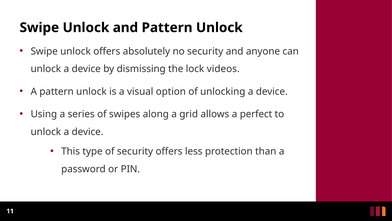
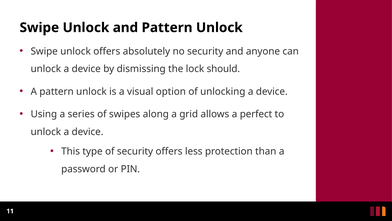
videos: videos -> should (223, 69)
